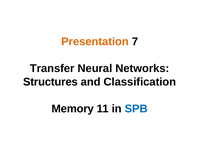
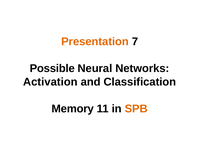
Transfer: Transfer -> Possible (52, 68)
Structures: Structures -> Activation (50, 82)
SPB colour: blue -> orange (136, 108)
